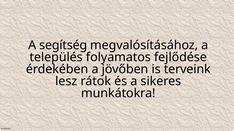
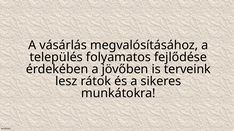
segítség: segítség -> vásárlás (63, 45)
